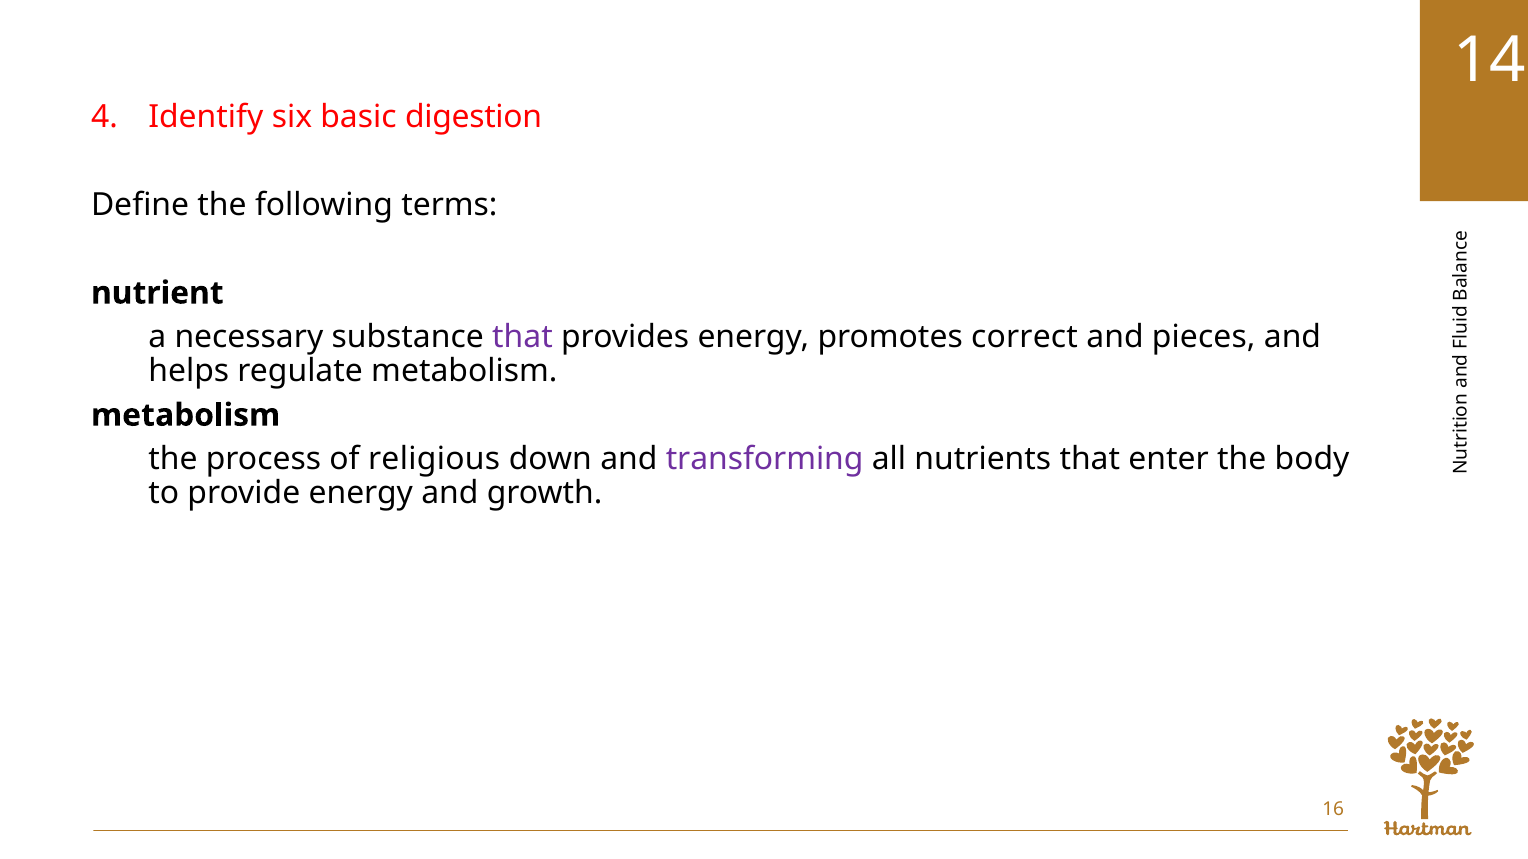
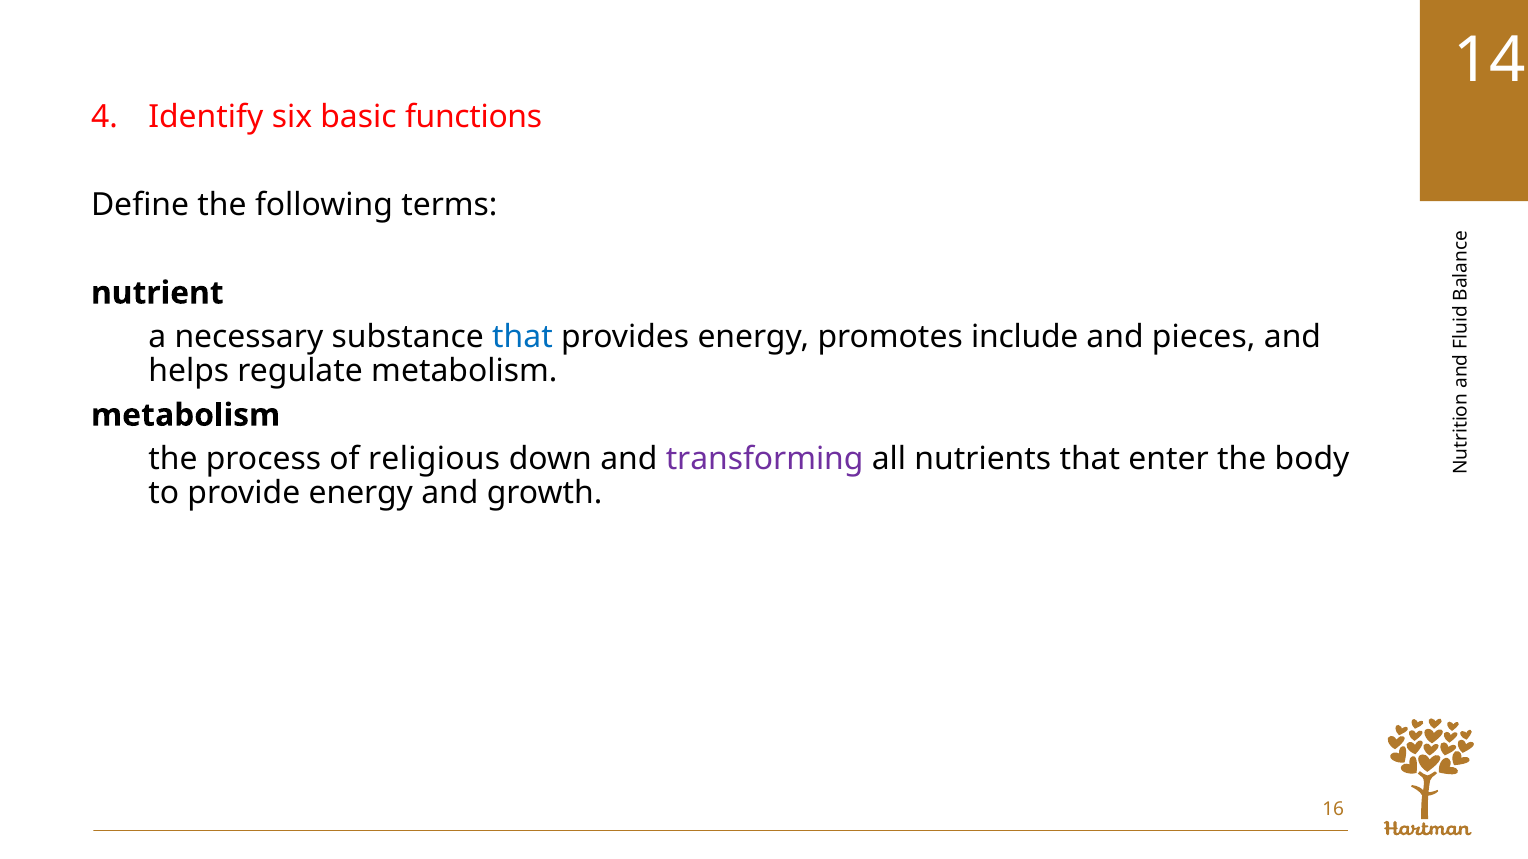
digestion: digestion -> functions (474, 117)
that colour: purple -> blue (522, 337)
correct: correct -> include (1025, 337)
